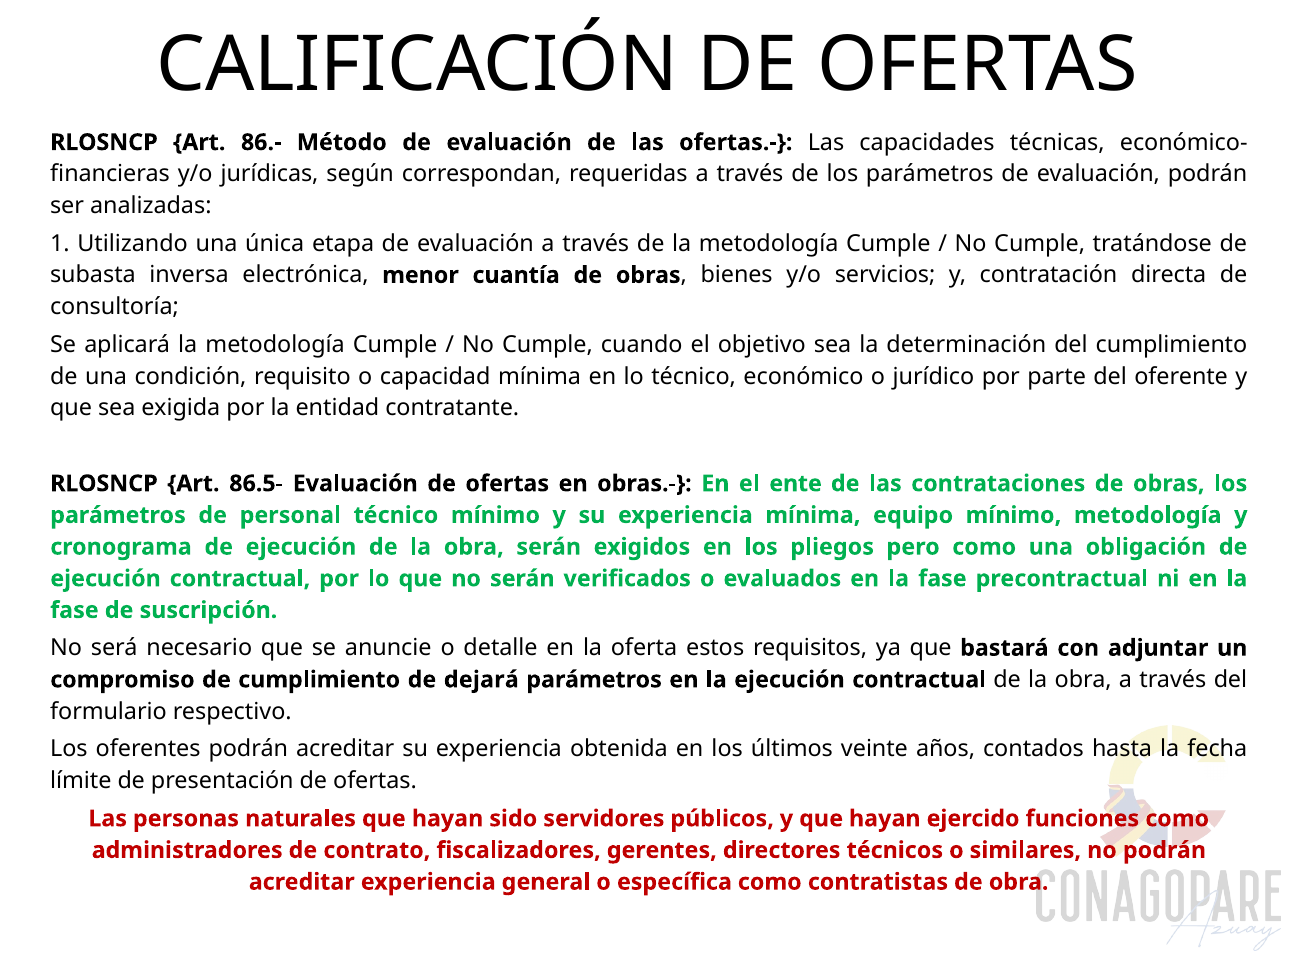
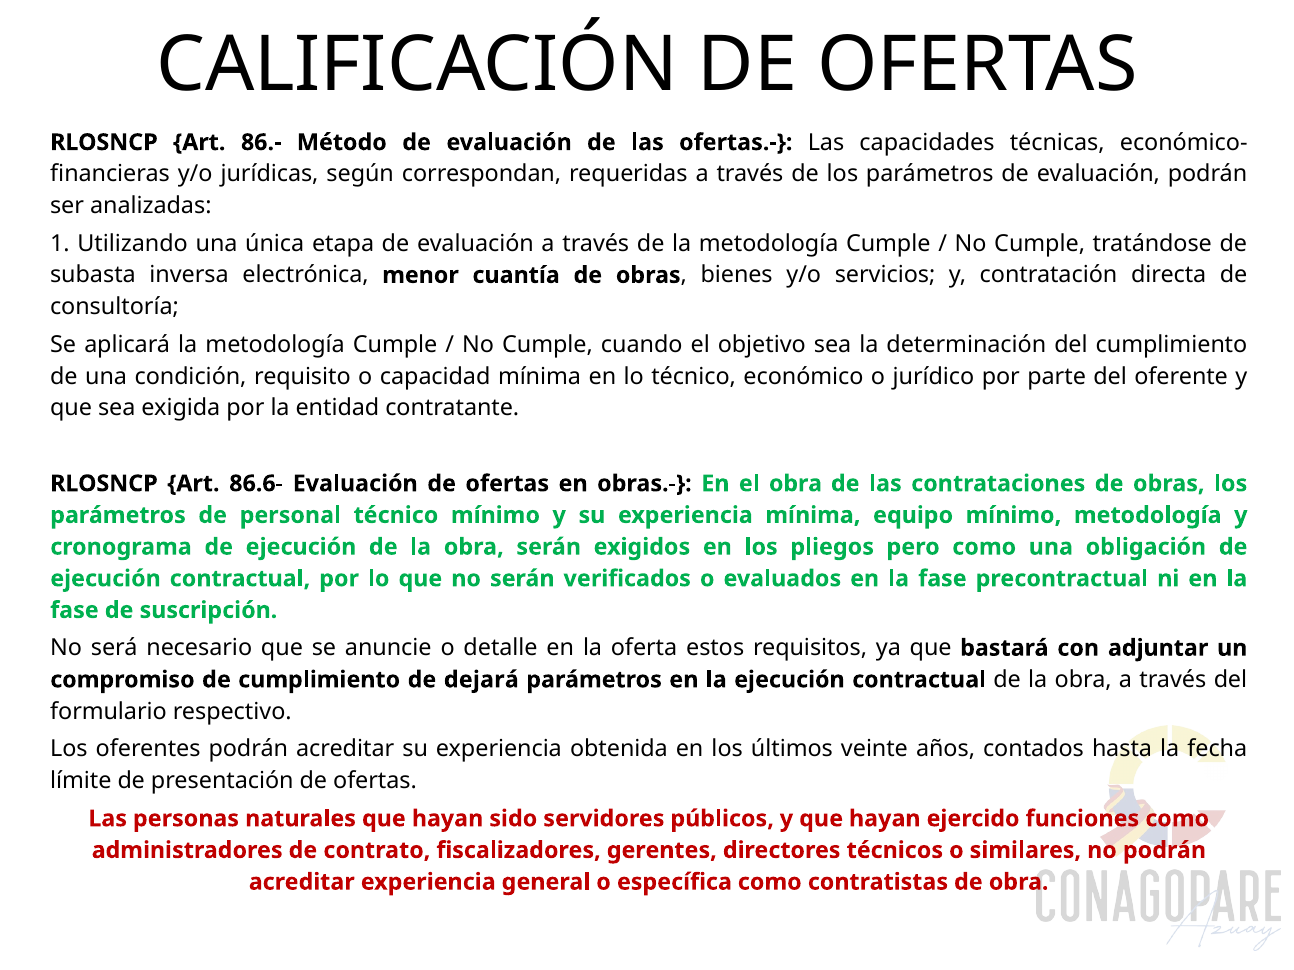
86.5-: 86.5- -> 86.6- (256, 484)
el ente: ente -> obra (796, 484)
